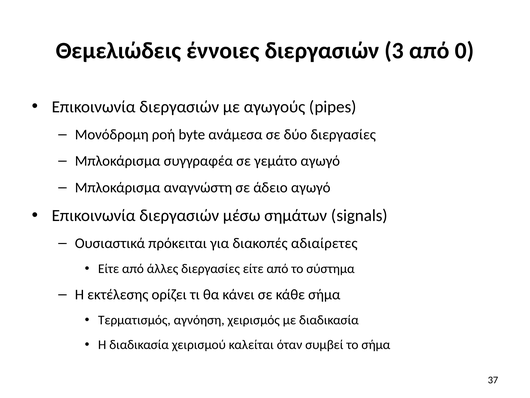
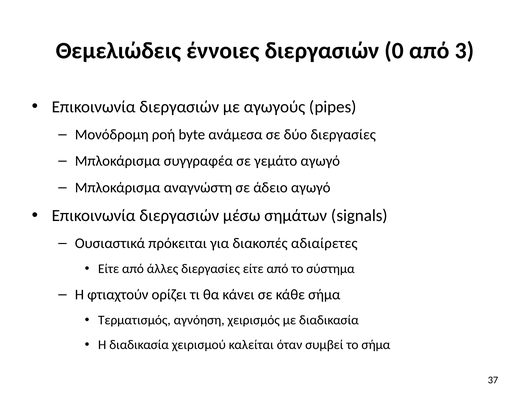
3: 3 -> 0 (394, 51)
0: 0 -> 3 (464, 51)
εκτέλεσης: εκτέλεσης -> φτιαχτούν (118, 294)
